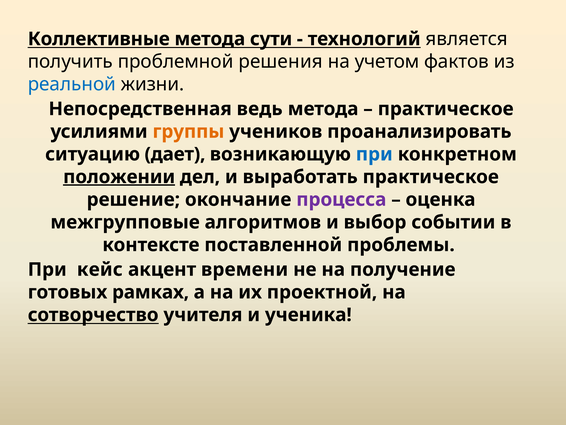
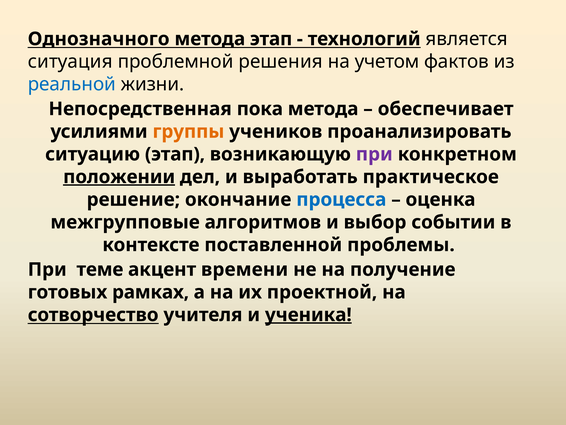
Коллективные: Коллективные -> Однозначного (99, 39)
метода сути: сути -> этап (271, 39)
получить: получить -> ситуация (70, 62)
ведь: ведь -> пока (260, 109)
практическое: практическое -> обеспечивает (446, 109)
ситуацию дает: дает -> этап (175, 154)
при colour: blue -> purple (374, 154)
процесса colour: purple -> blue (341, 199)
кейс: кейс -> теме (100, 269)
ученика underline: none -> present (308, 314)
